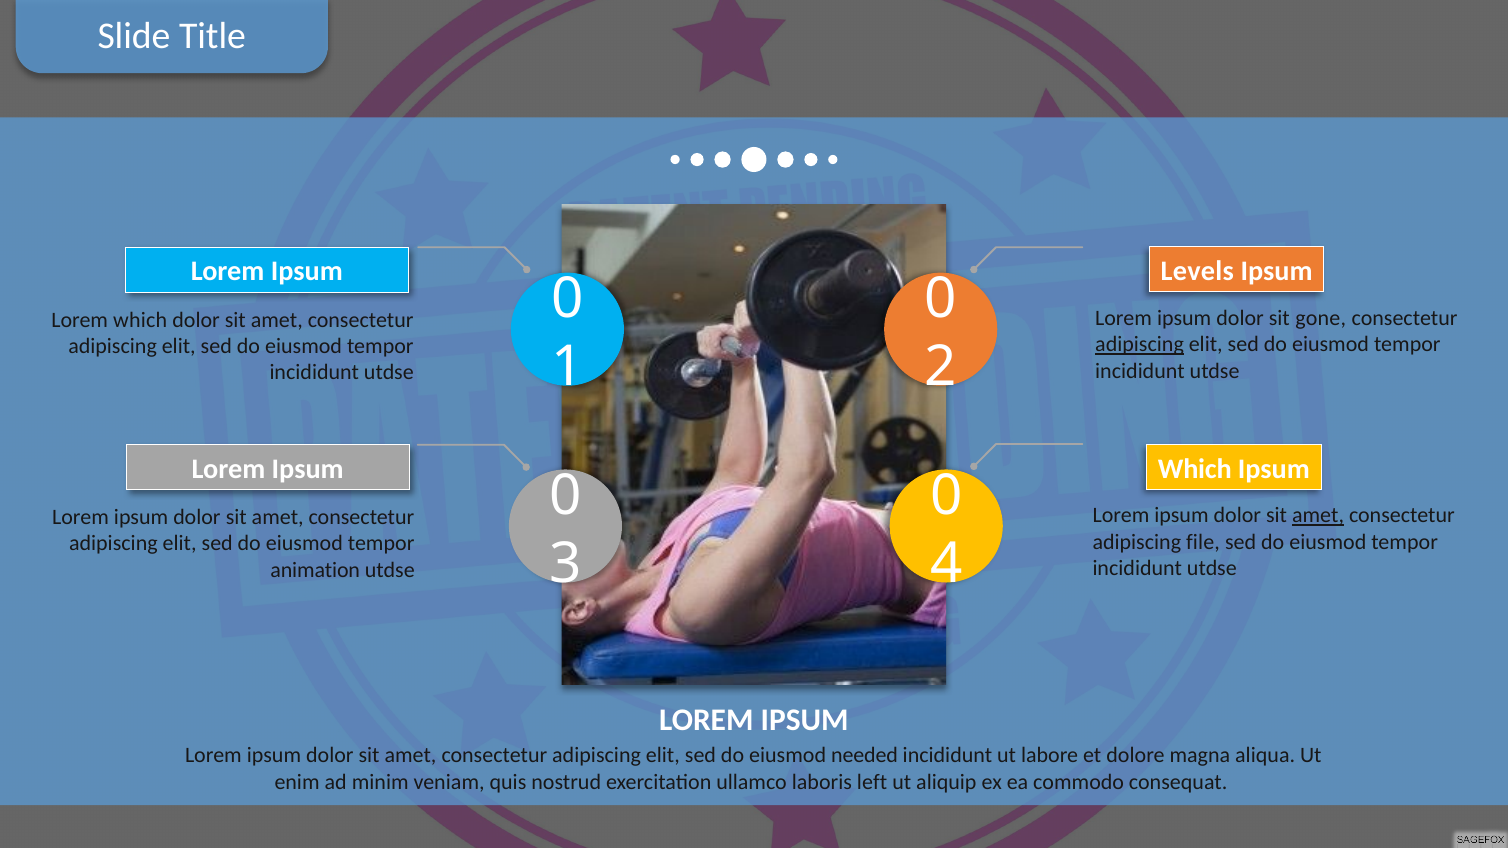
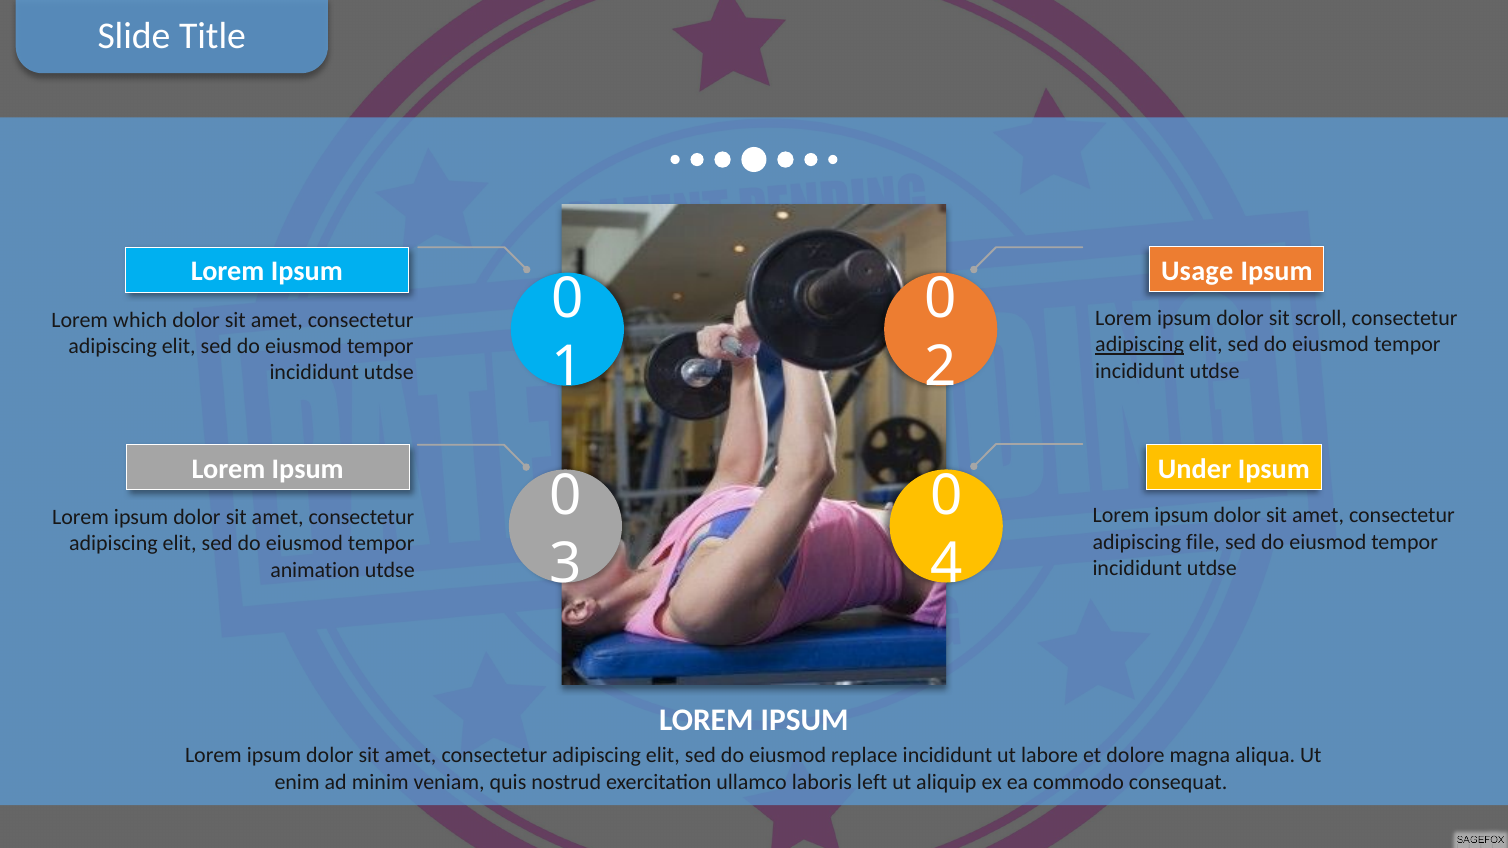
Levels: Levels -> Usage (1197, 271)
gone: gone -> scroll (1321, 318)
Which: Which -> Under (1195, 469)
amet underline: present -> none (1318, 516)
needed: needed -> replace (864, 756)
